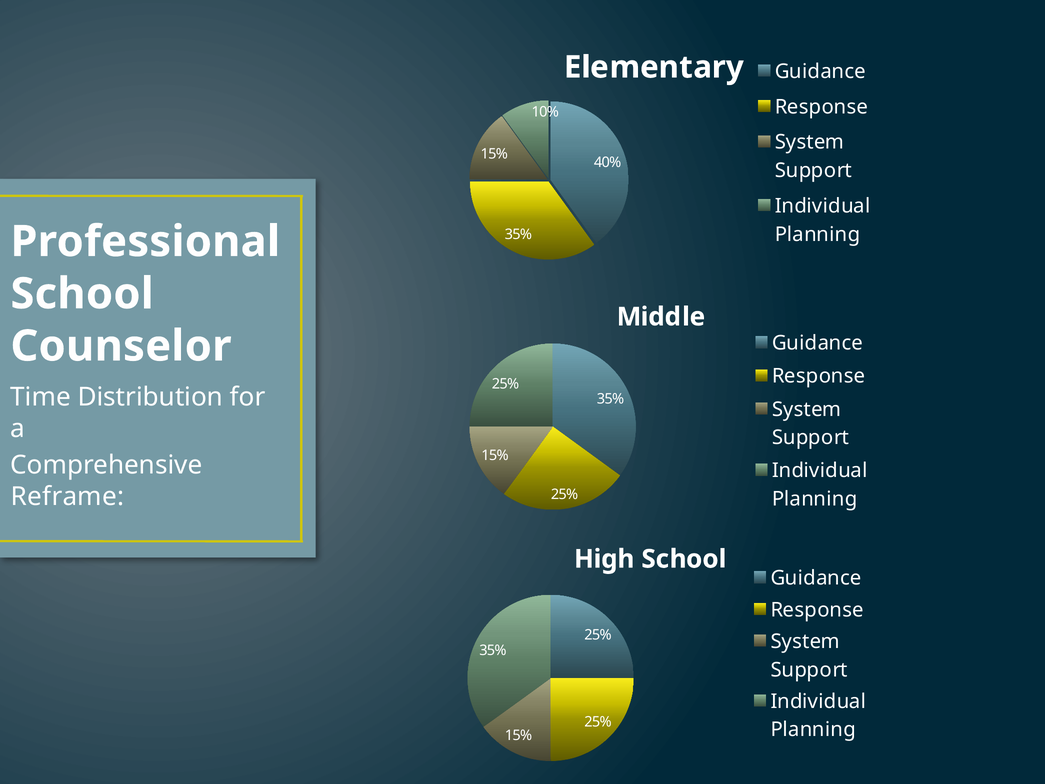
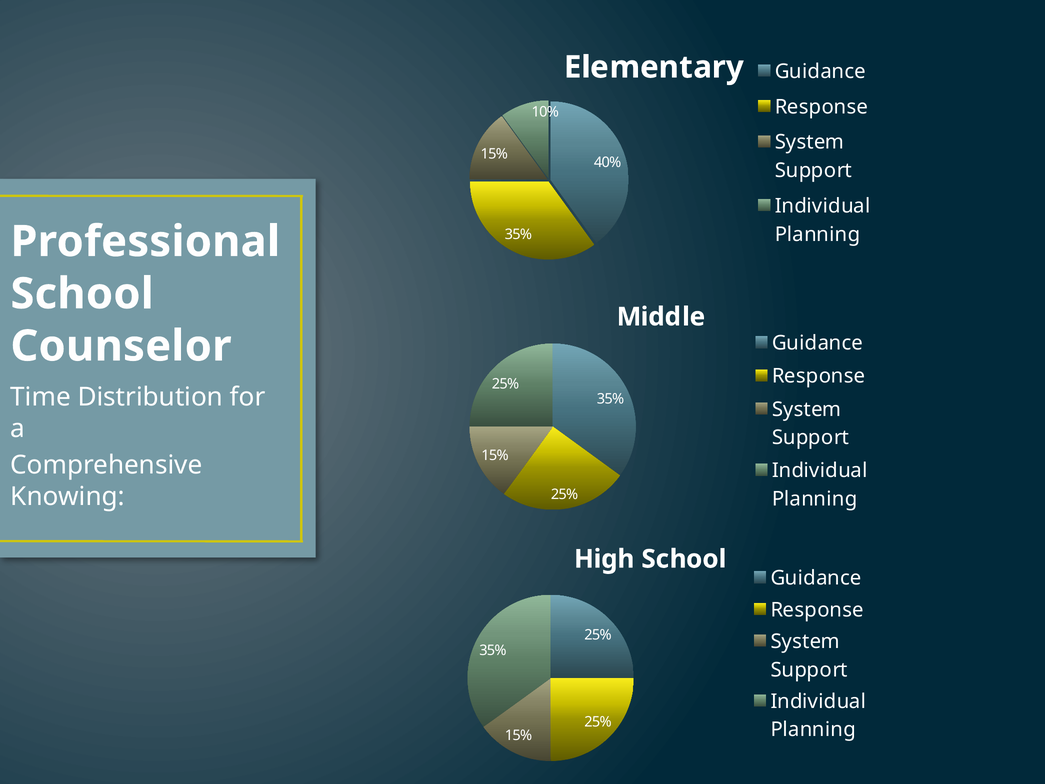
Reframe: Reframe -> Knowing (68, 496)
